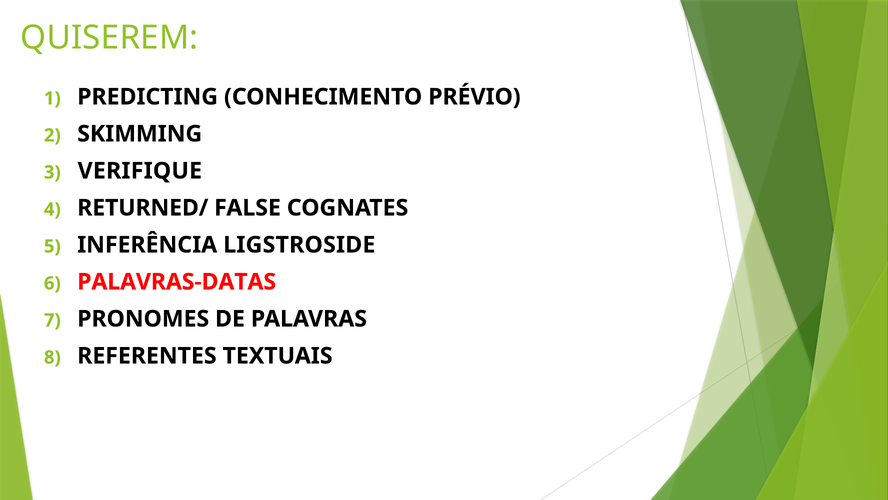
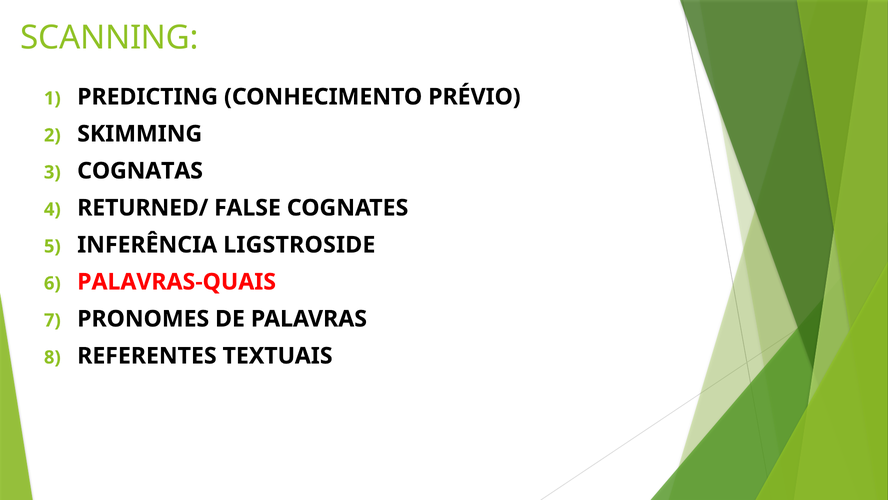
QUISEREM: QUISEREM -> SCANNING (110, 37)
VERIFIQUE: VERIFIQUE -> COGNATAS (140, 171)
PALAVRAS-DATAS: PALAVRAS-DATAS -> PALAVRAS-QUAIS (177, 282)
